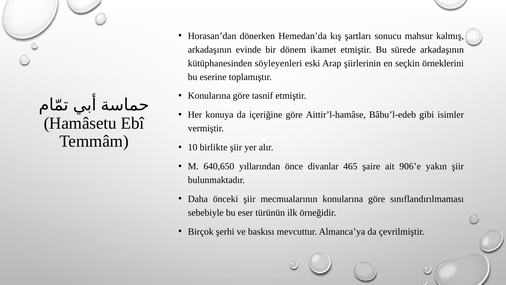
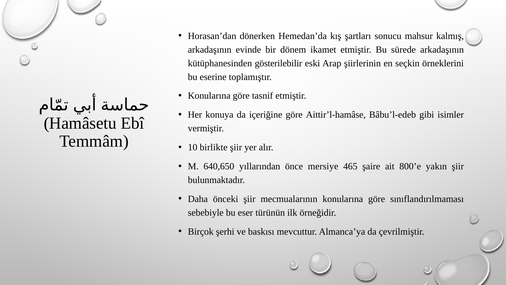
söyleyenleri: söyleyenleri -> gösterilebilir (278, 63)
divanlar: divanlar -> mersiye (323, 166)
906’e: 906’e -> 800’e (410, 166)
